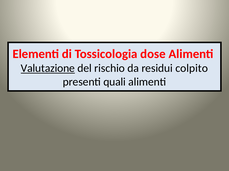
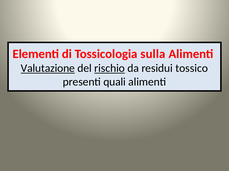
dose: dose -> sulla (153, 54)
rischio underline: none -> present (110, 68)
colpito: colpito -> tossico (192, 68)
